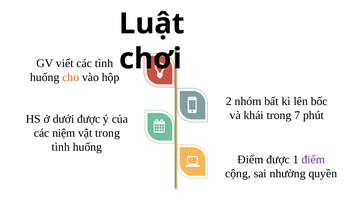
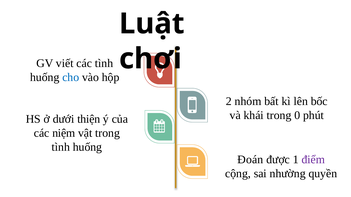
cho colour: orange -> blue (71, 77)
7: 7 -> 0 (297, 116)
dưới được: được -> thiện (89, 119)
Điểm: Điểm -> Đoán (250, 160)
